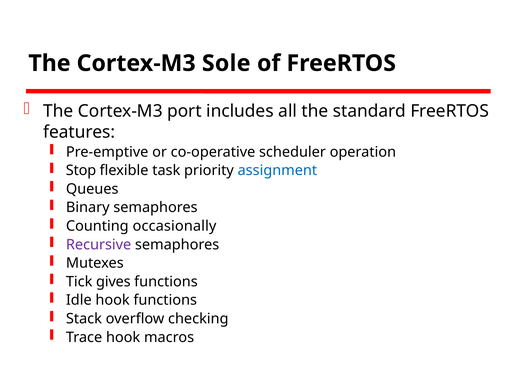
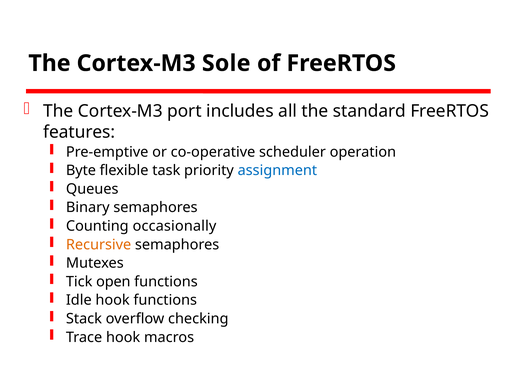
Stop: Stop -> Byte (81, 170)
Recursive colour: purple -> orange (99, 244)
gives: gives -> open (113, 281)
